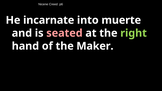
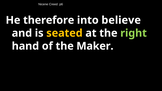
incarnate: incarnate -> therefore (49, 20)
muerte: muerte -> believe (121, 20)
seated colour: pink -> yellow (64, 33)
